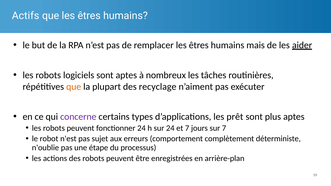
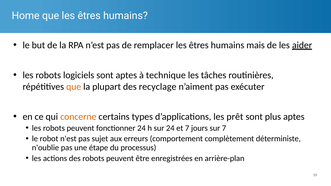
Actifs: Actifs -> Home (26, 16)
nombreux: nombreux -> technique (166, 75)
concerne colour: purple -> orange (78, 117)
